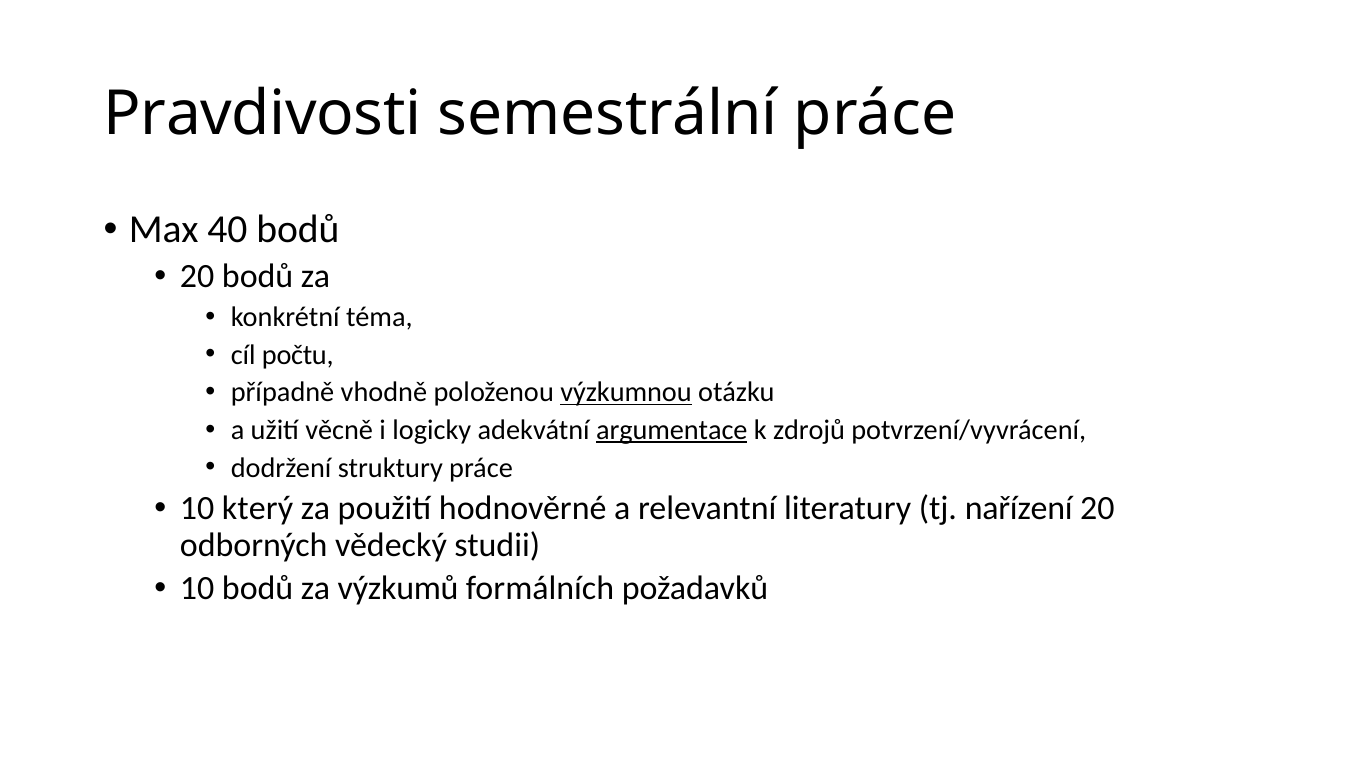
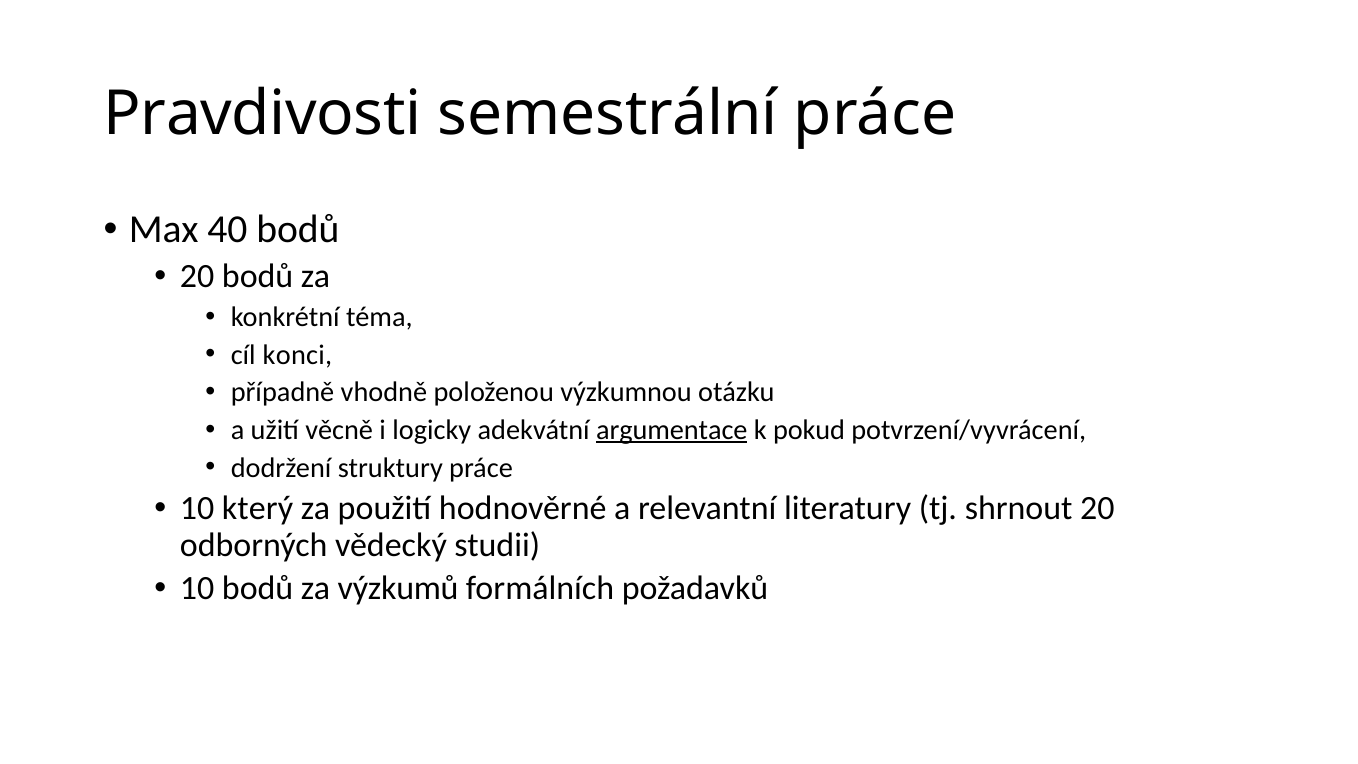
počtu: počtu -> konci (298, 355)
výzkumnou underline: present -> none (626, 392)
zdrojů: zdrojů -> pokud (809, 430)
nařízení: nařízení -> shrnout (1019, 508)
